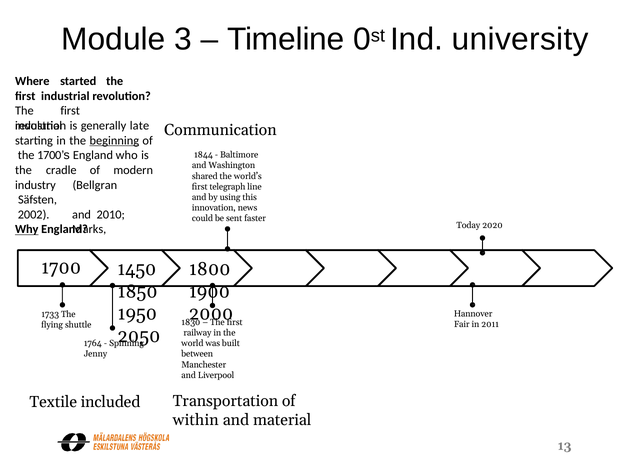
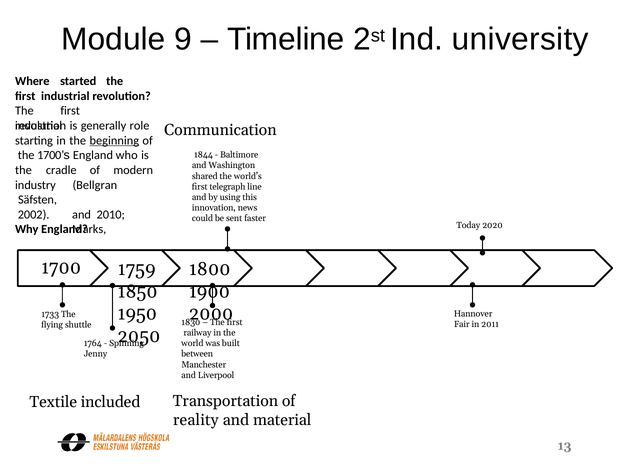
3: 3 -> 9 (183, 39)
0: 0 -> 2 (362, 39)
late: late -> role (140, 126)
Why underline: present -> none (27, 229)
1450: 1450 -> 1759 (137, 269)
within: within -> reality (196, 420)
